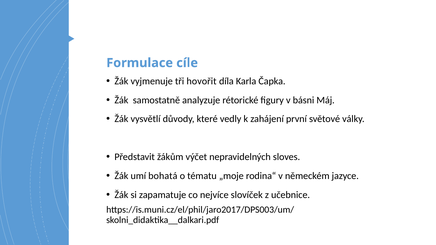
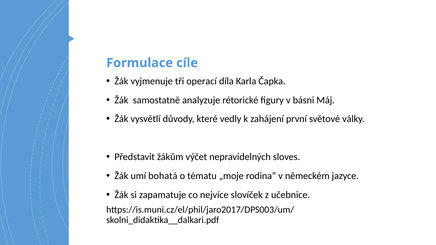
hovořit: hovořit -> operací (202, 81)
